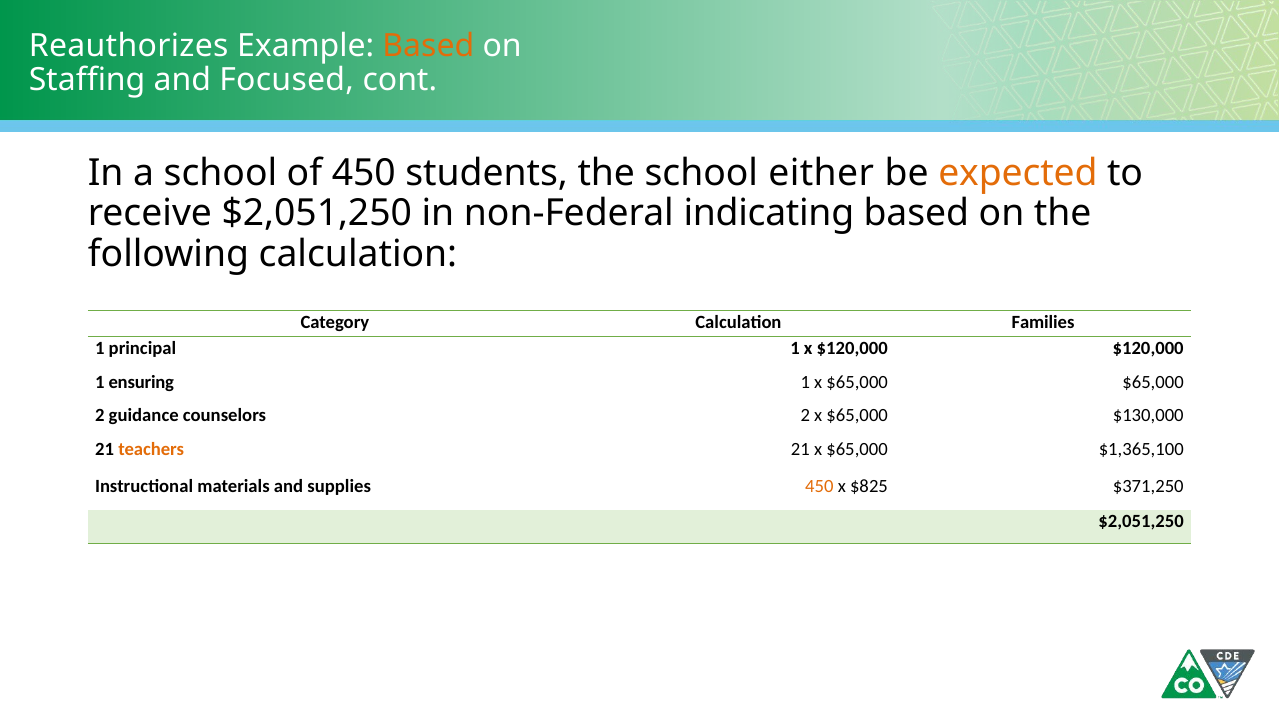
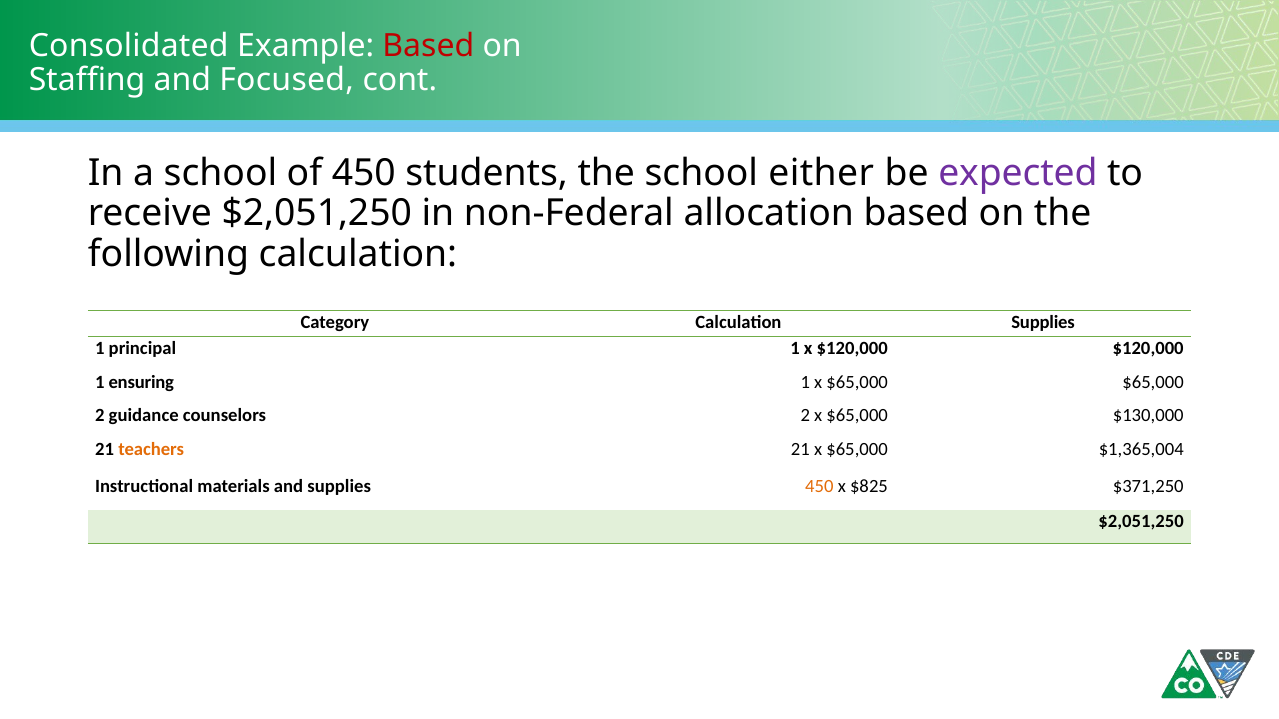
Reauthorizes: Reauthorizes -> Consolidated (129, 46)
Based colour: orange -> red (428, 46)
expected colour: orange -> purple (1018, 173)
indicating: indicating -> allocation (769, 214)
Calculation Families: Families -> Supplies (1043, 323)
$1,365,100: $1,365,100 -> $1,365,004 (1141, 449)
